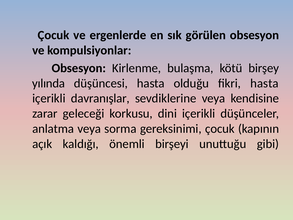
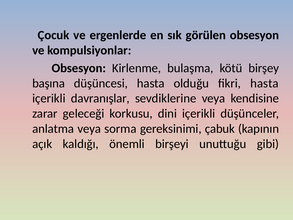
yılında: yılında -> başına (49, 83)
gereksinimi çocuk: çocuk -> çabuk (220, 129)
